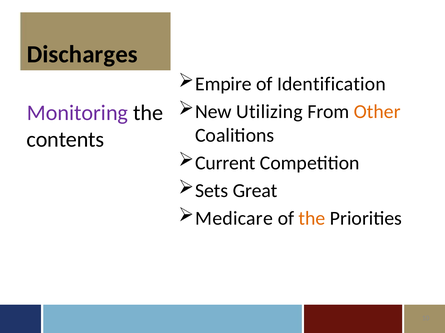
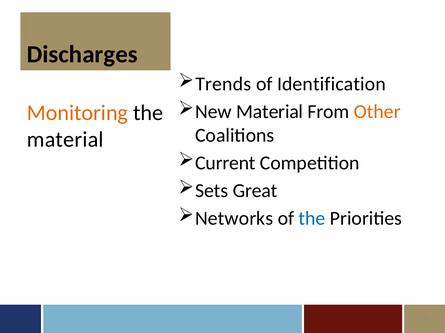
Empire: Empire -> Trends (223, 84)
New Utilizing: Utilizing -> Material (270, 112)
Monitoring colour: purple -> orange (77, 113)
contents: contents -> material (65, 140)
Medicare: Medicare -> Networks (234, 219)
the colour: orange -> blue (312, 219)
